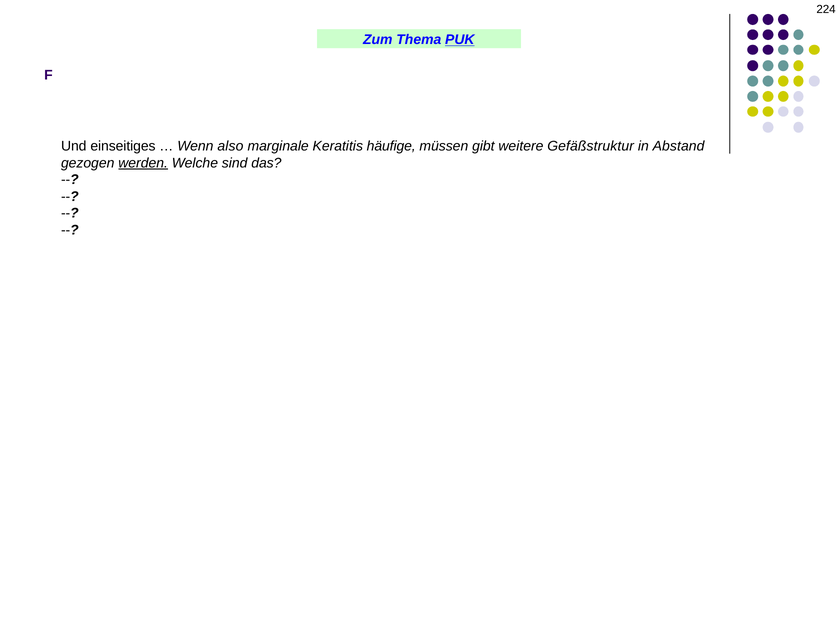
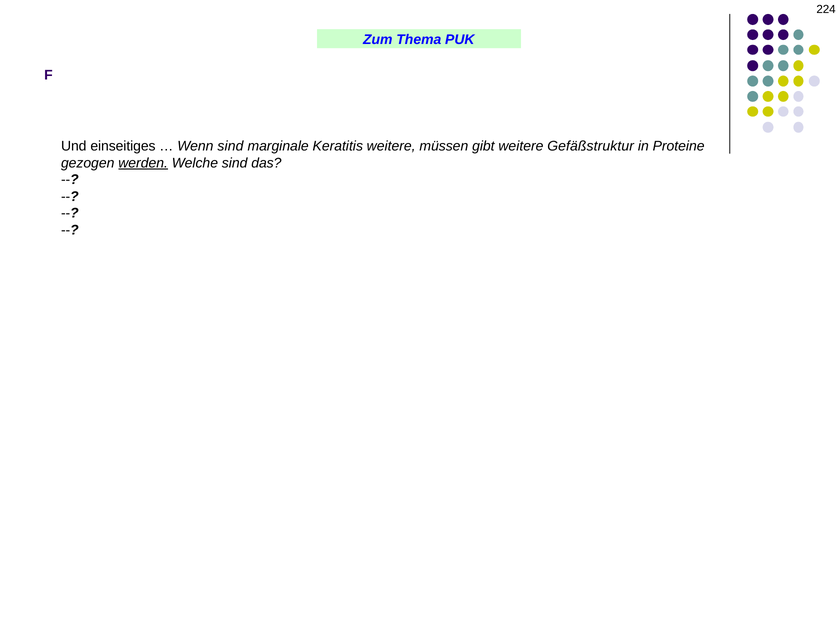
PUK underline: present -> none (460, 40)
Wenn also: also -> sind (230, 146)
Keratitis häufige: häufige -> weitere (391, 146)
Abstand: Abstand -> Proteine (679, 146)
